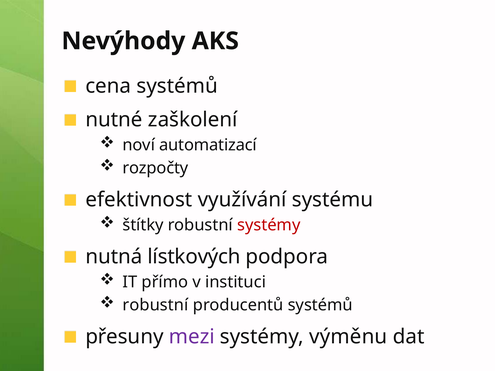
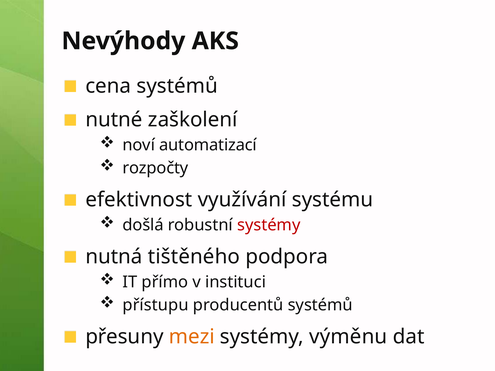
štítky: štítky -> došlá (143, 225)
lístkových: lístkových -> tištěného (194, 257)
robustní: robustní -> přístupu (156, 305)
mezi colour: purple -> orange (192, 337)
